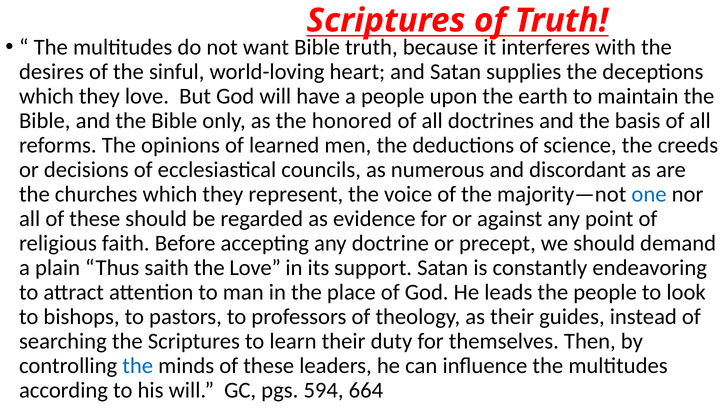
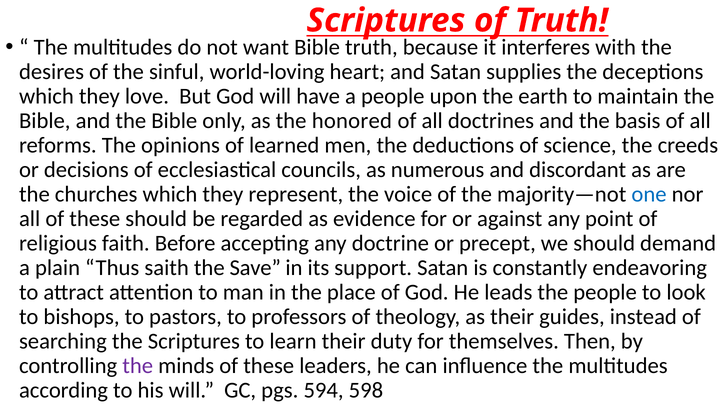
the Love: Love -> Save (255, 268)
the colour: blue -> purple (138, 366)
664: 664 -> 598 (366, 390)
